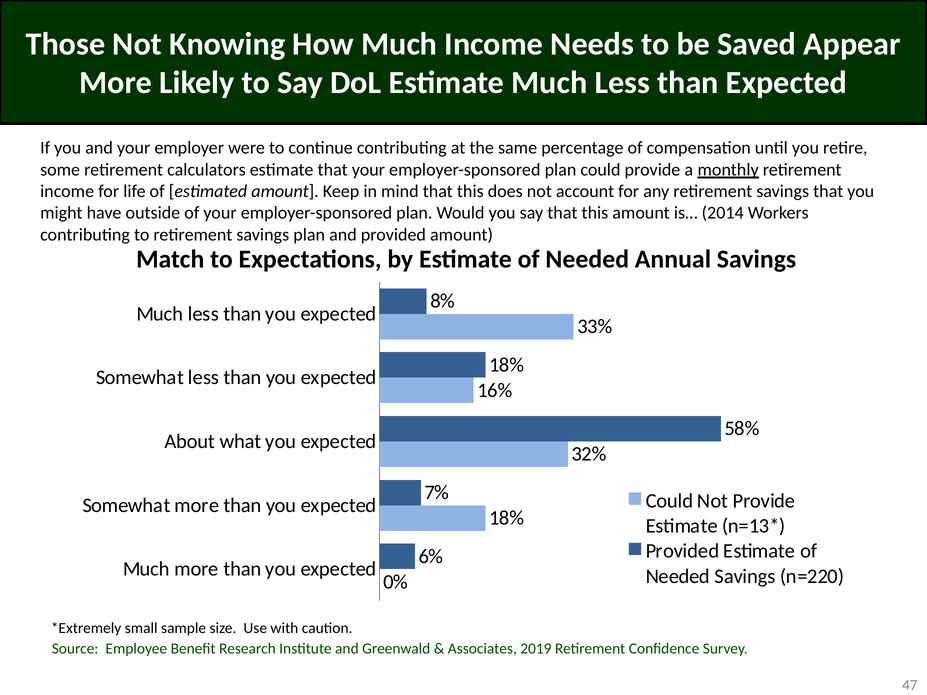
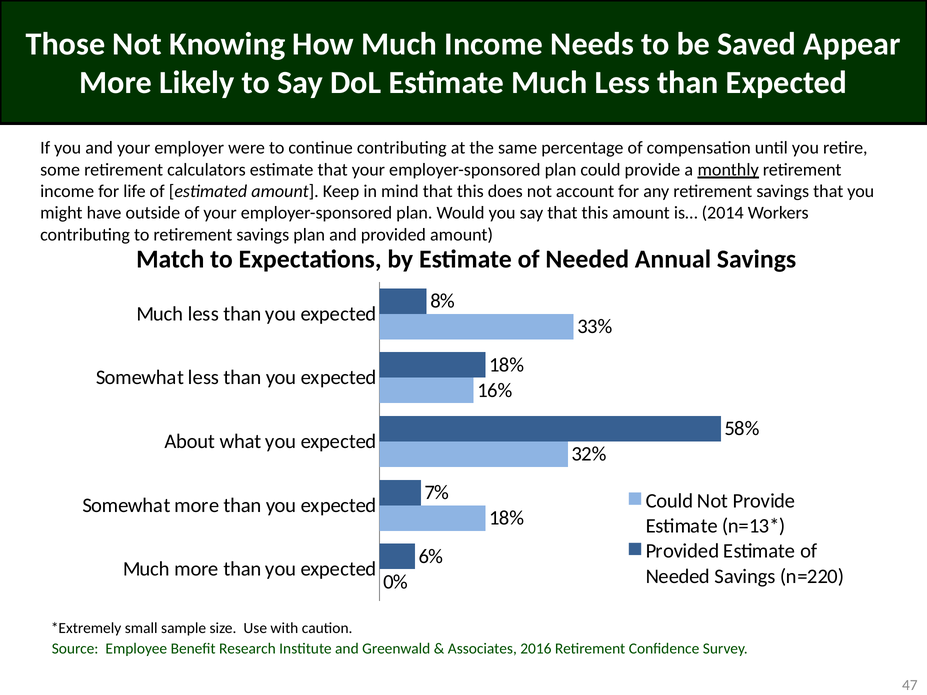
2019: 2019 -> 2016 (536, 649)
